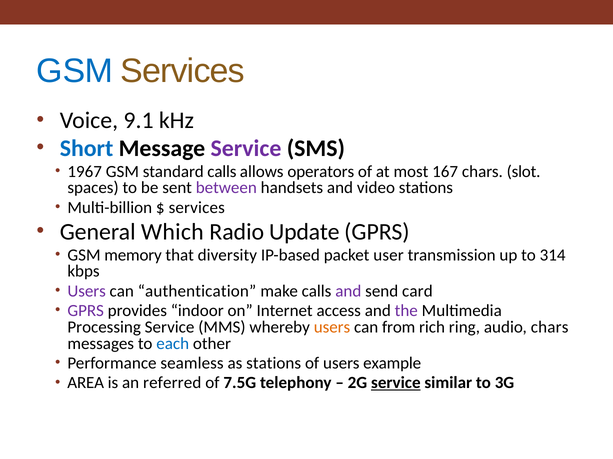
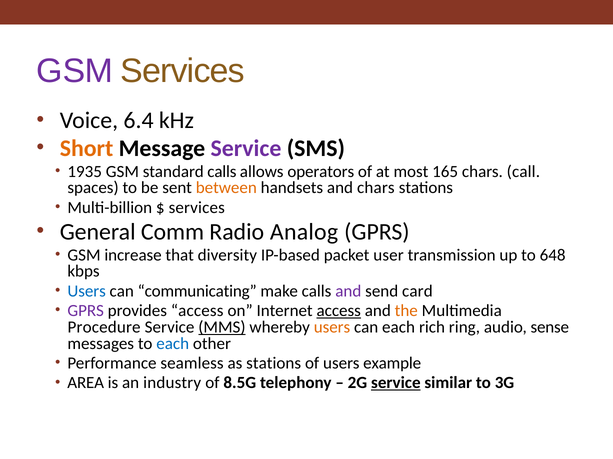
GSM colour: blue -> purple (75, 71)
9.1: 9.1 -> 6.4 (139, 121)
Short colour: blue -> orange (87, 148)
1967: 1967 -> 1935 (85, 172)
167: 167 -> 165 (445, 172)
slot: slot -> call (523, 172)
between colour: purple -> orange (226, 188)
and video: video -> chars (376, 188)
Which: Which -> Comm (173, 232)
Update: Update -> Analog (304, 232)
memory: memory -> increase (133, 255)
314: 314 -> 648 (553, 255)
Users colour: purple -> blue (87, 291)
authentication: authentication -> communicating (197, 291)
provides indoor: indoor -> access (197, 311)
access underline: none -> present (339, 311)
the colour: purple -> orange (406, 311)
Processing: Processing -> Procedure (104, 328)
MMS underline: none -> present (222, 328)
can from: from -> each (399, 328)
audio chars: chars -> sense (550, 328)
referred: referred -> industry (172, 384)
7.5G: 7.5G -> 8.5G (240, 384)
